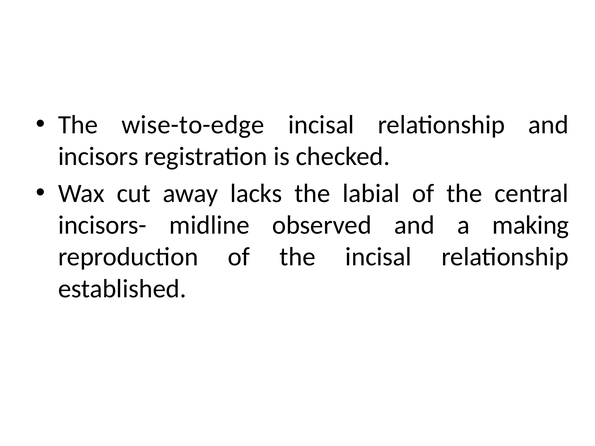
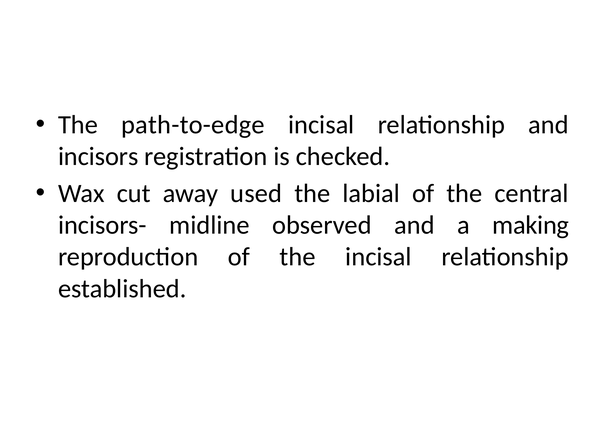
wise-to-edge: wise-to-edge -> path-to-edge (193, 125)
lacks: lacks -> used (256, 194)
